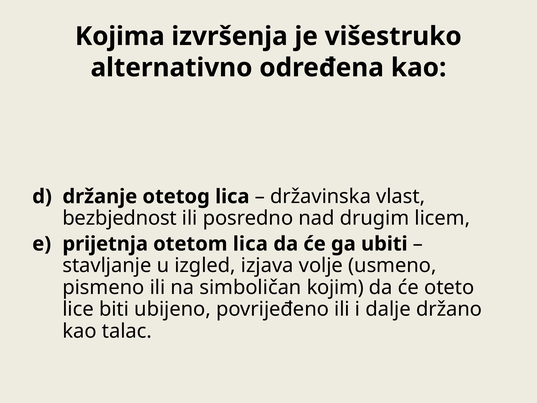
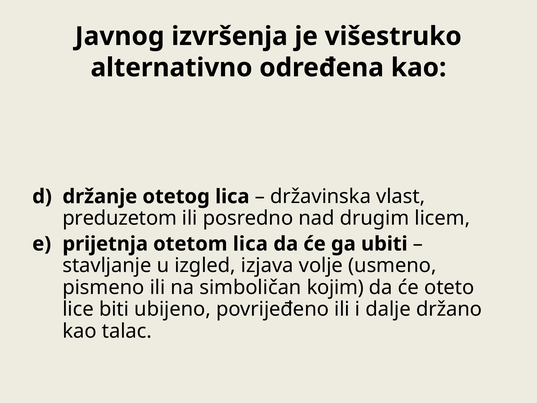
Kojima: Kojima -> Javnog (120, 36)
bezbjednost: bezbjednost -> preduzetom (120, 218)
